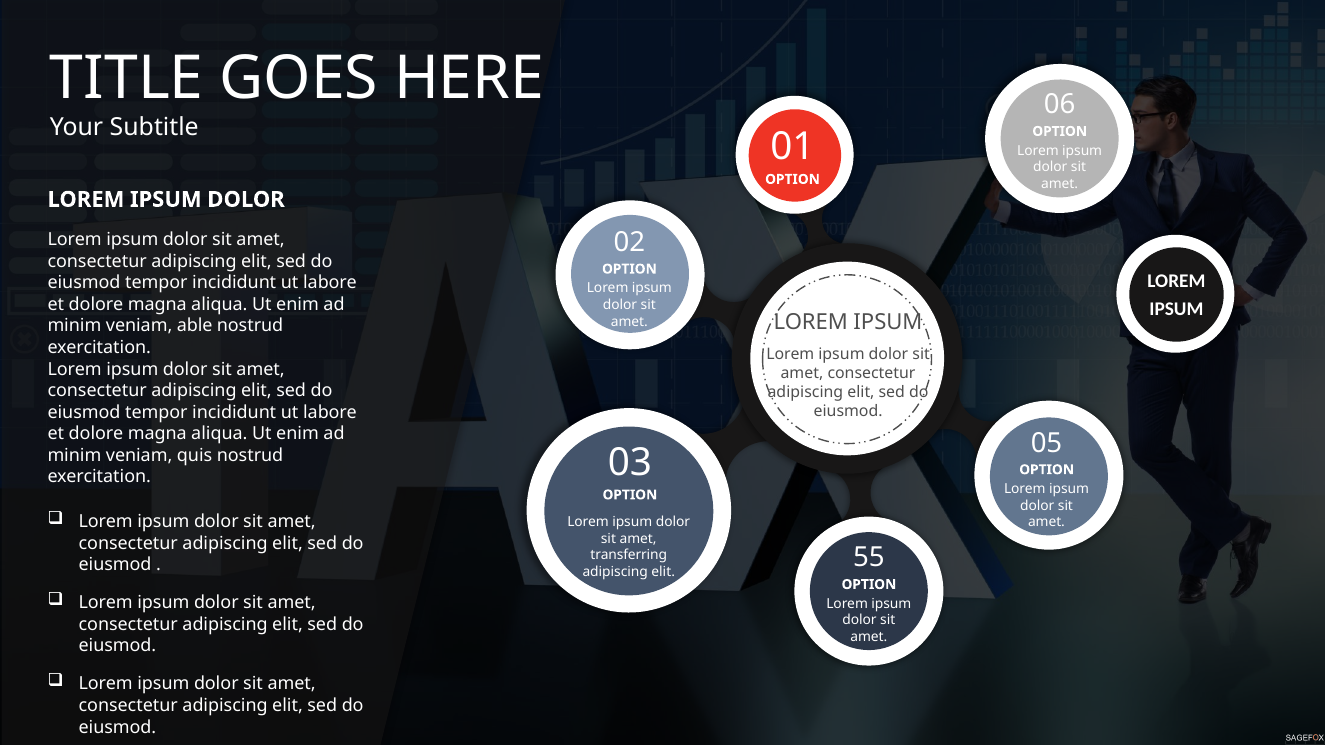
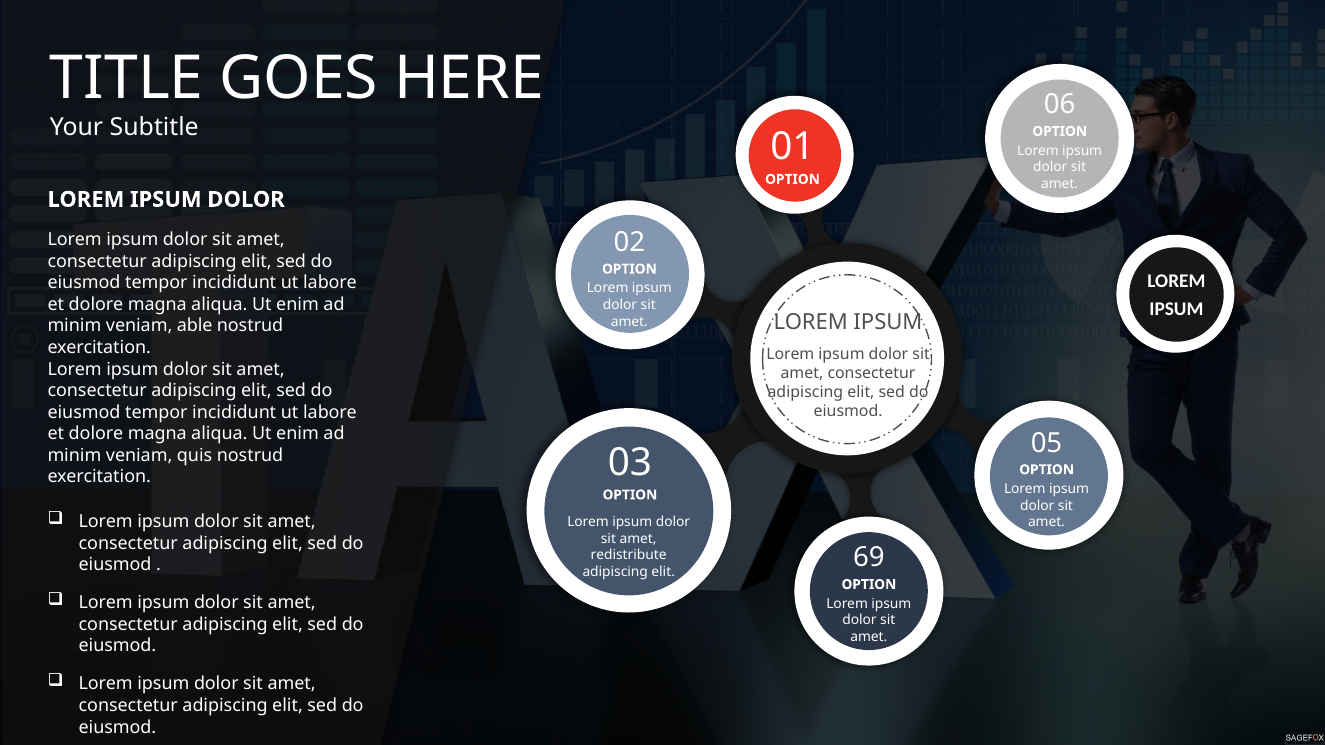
transferring: transferring -> redistribute (629, 555)
55: 55 -> 69 (869, 558)
